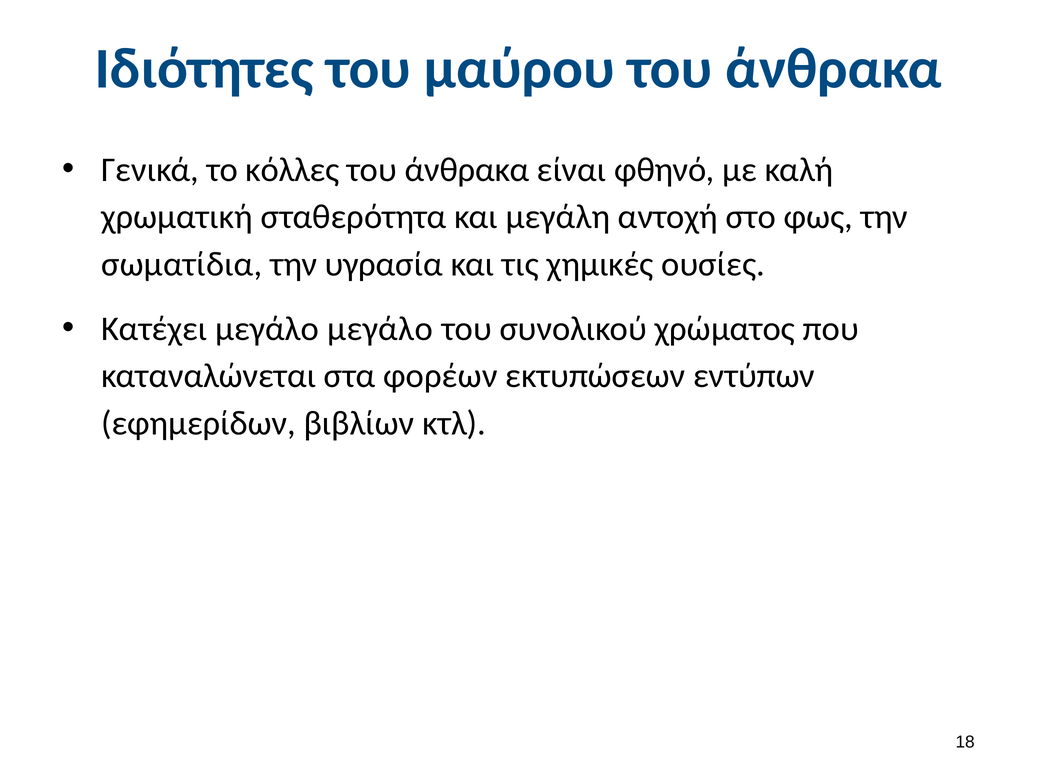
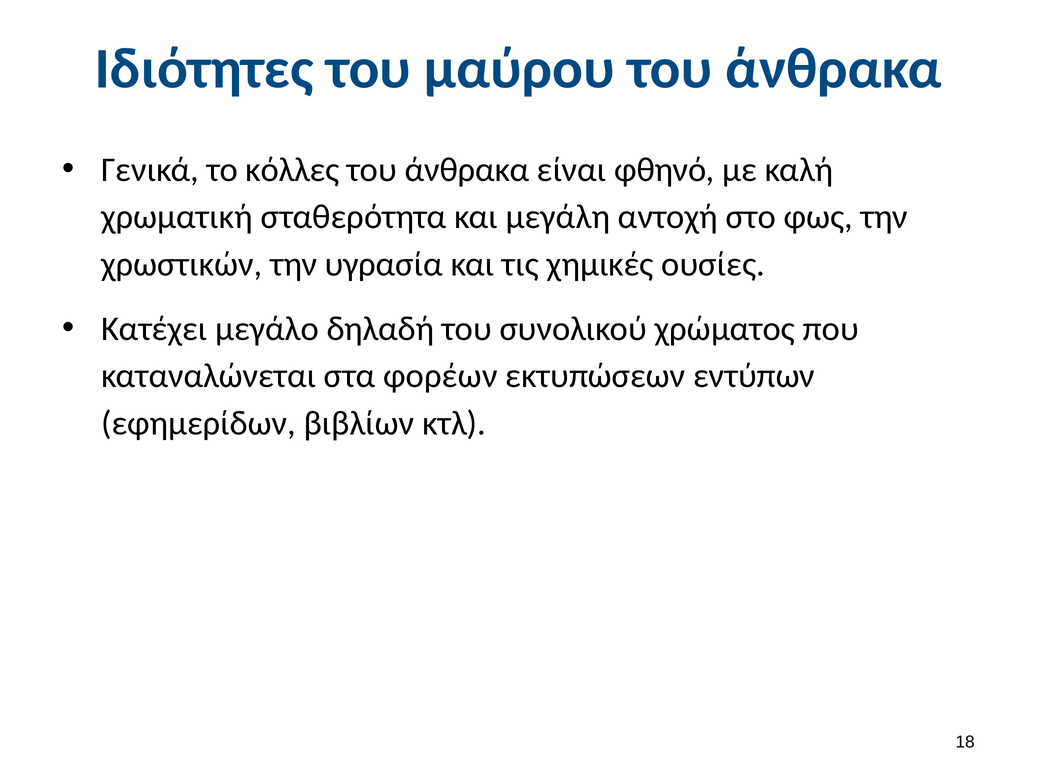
σωματίδια: σωματίδια -> χρωστικών (182, 264)
μεγάλο μεγάλο: μεγάλο -> δηλαδή (380, 329)
